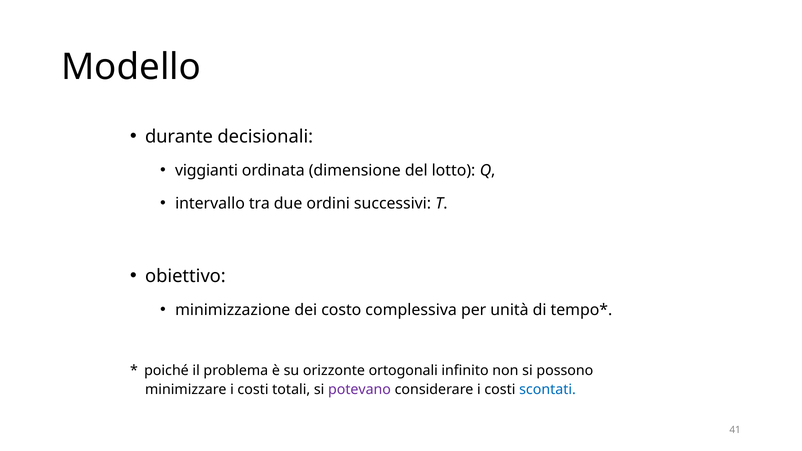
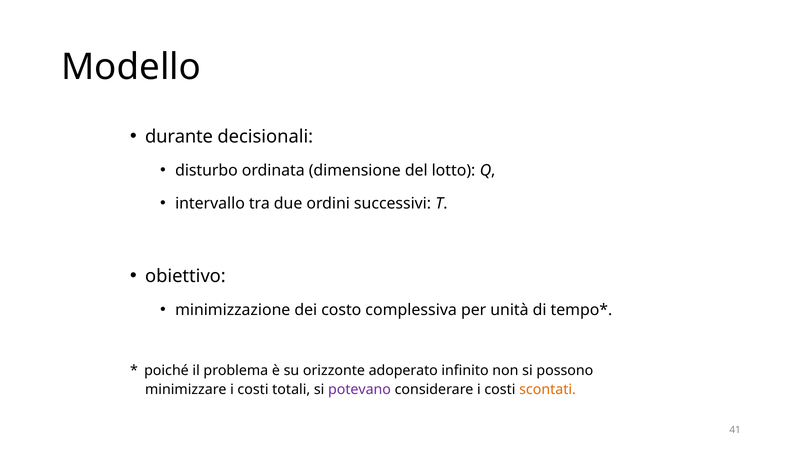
viggianti: viggianti -> disturbo (206, 171)
ortogonali: ortogonali -> adoperato (403, 371)
scontati colour: blue -> orange (548, 390)
